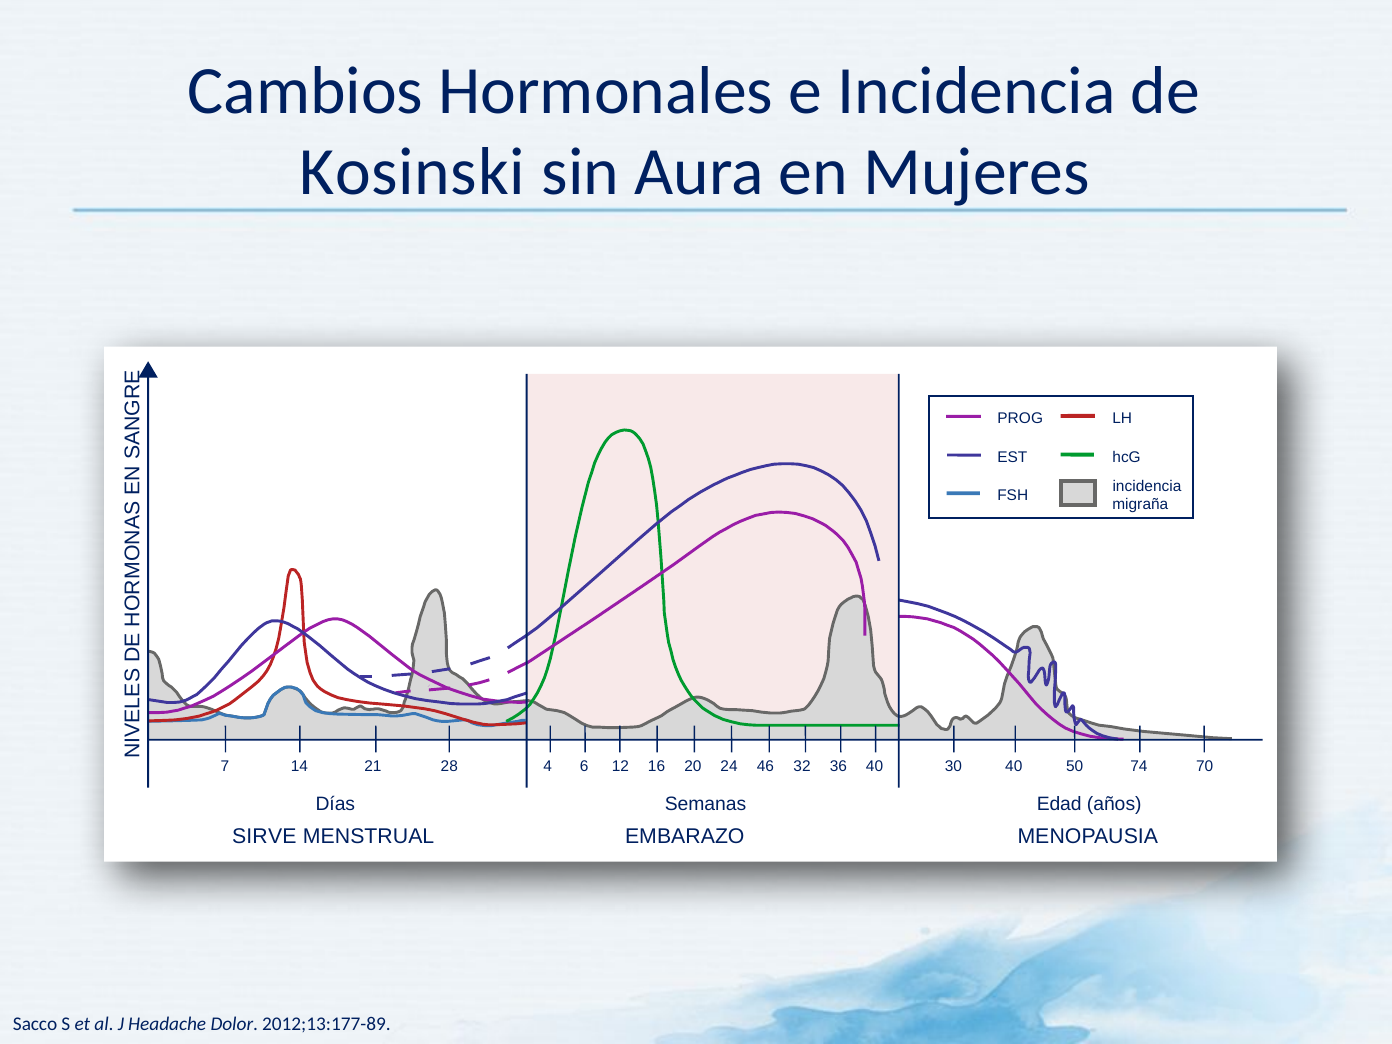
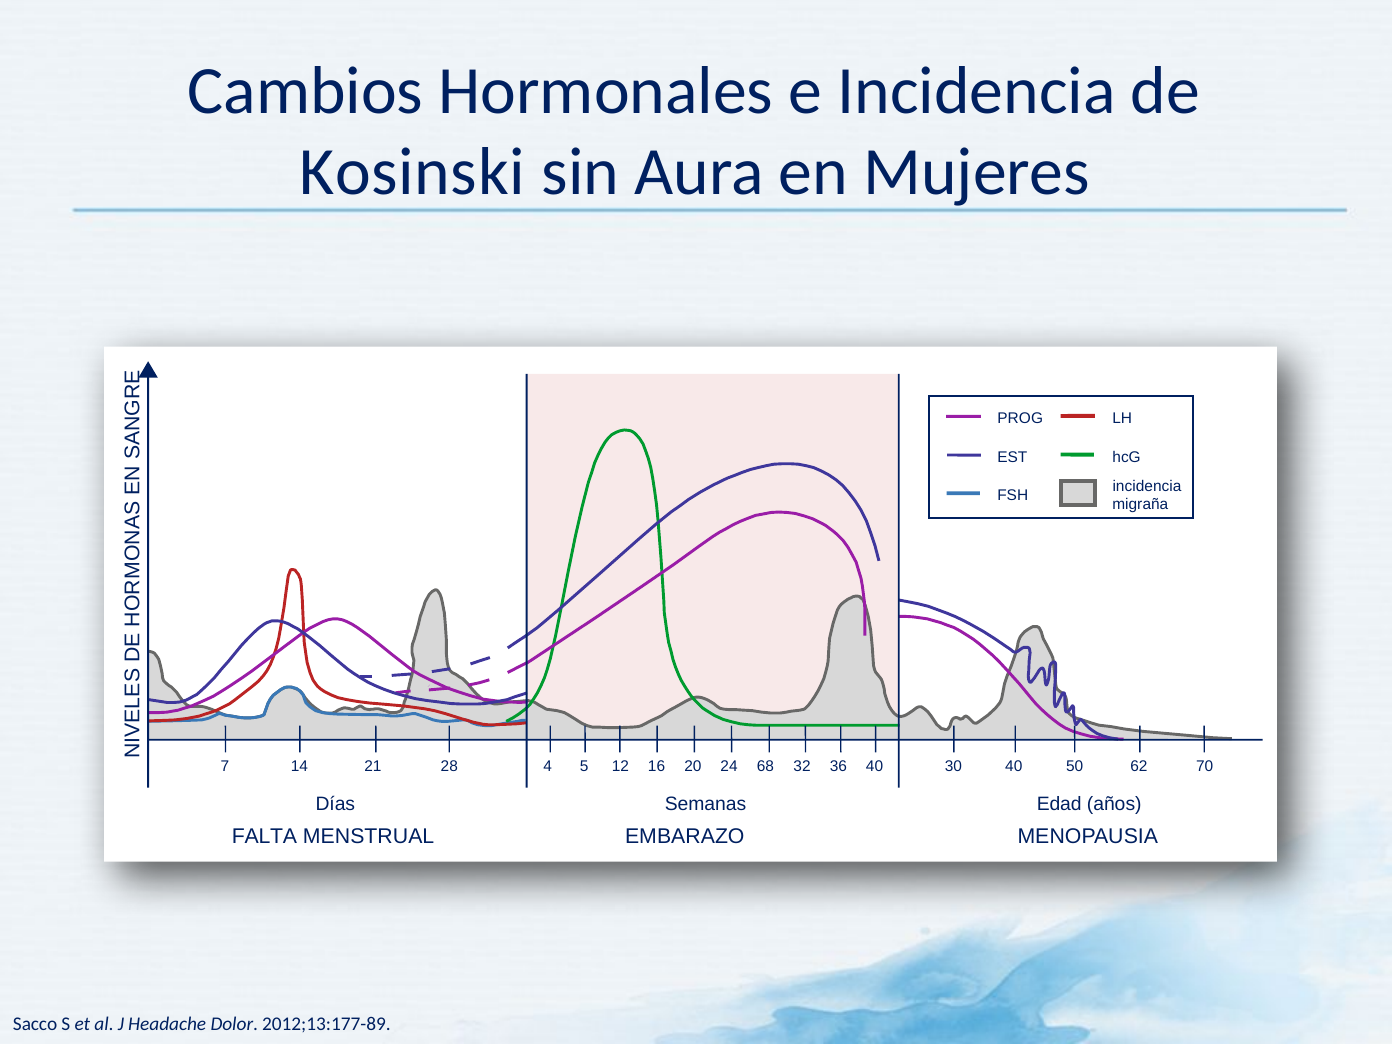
6: 6 -> 5 (584, 766)
46: 46 -> 68 (765, 766)
74: 74 -> 62 (1139, 766)
SIRVE: SIRVE -> FALTA (265, 837)
